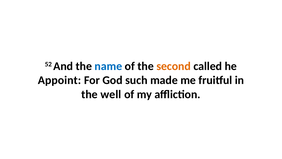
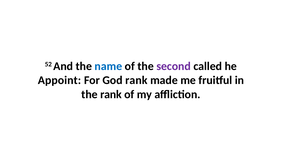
second colour: orange -> purple (174, 66)
God such: such -> rank (136, 80)
the well: well -> rank (111, 94)
